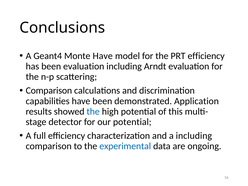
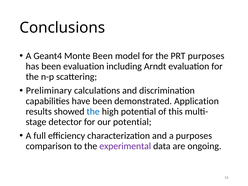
Monte Have: Have -> Been (103, 56)
PRT efficiency: efficiency -> purposes (206, 56)
Comparison: Comparison -> Preliminary (49, 91)
a including: including -> purposes (194, 136)
experimental colour: blue -> purple (125, 146)
